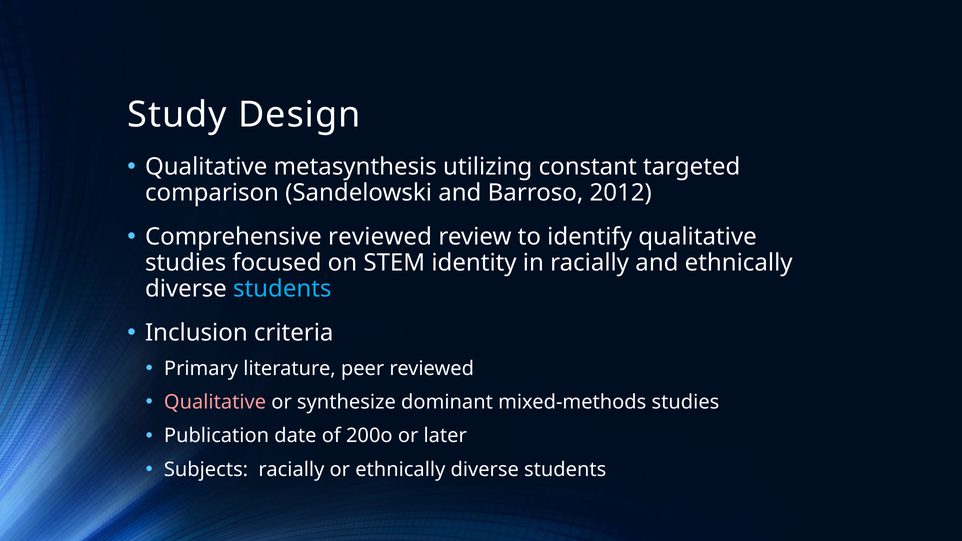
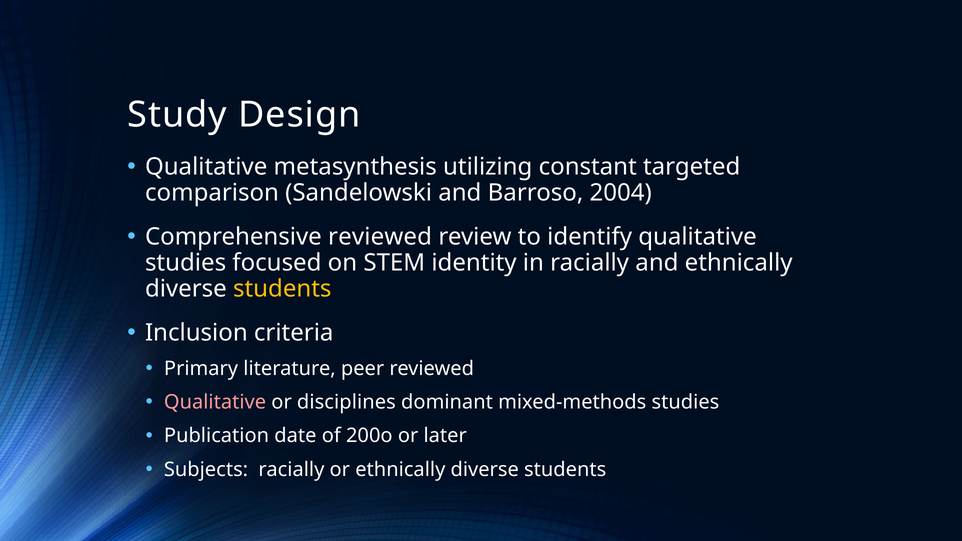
2012: 2012 -> 2004 (621, 193)
students colour: light blue -> yellow (282, 289)
synthesize: synthesize -> disciplines (346, 402)
